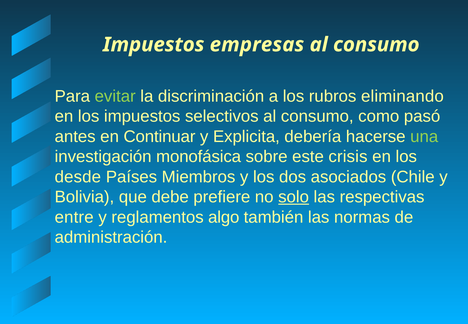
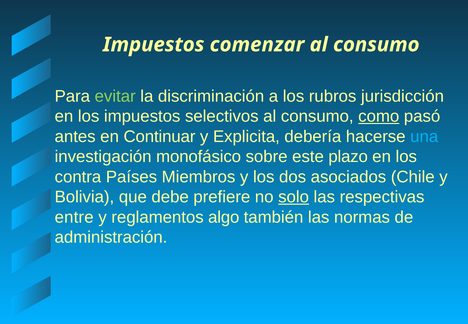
empresas: empresas -> comenzar (257, 45)
eliminando: eliminando -> jurisdicción (402, 96)
como underline: none -> present (379, 116)
una colour: light green -> light blue (424, 137)
monofásica: monofásica -> monofásico (199, 157)
crisis: crisis -> plazo (348, 157)
desde: desde -> contra (78, 177)
